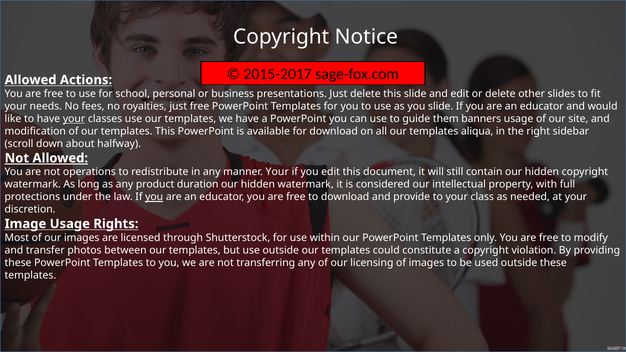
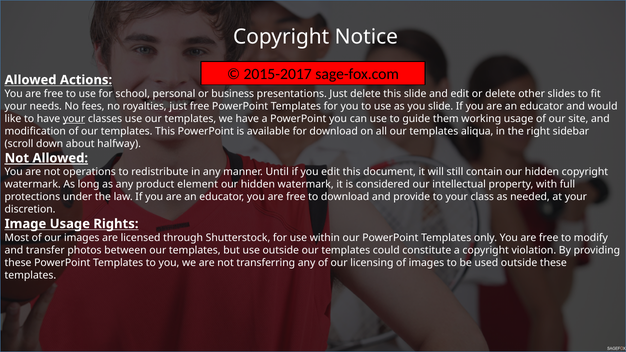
banners: banners -> working (481, 119)
manner Your: Your -> Until (277, 172)
duration: duration -> element (198, 185)
you underline: present -> none (154, 197)
